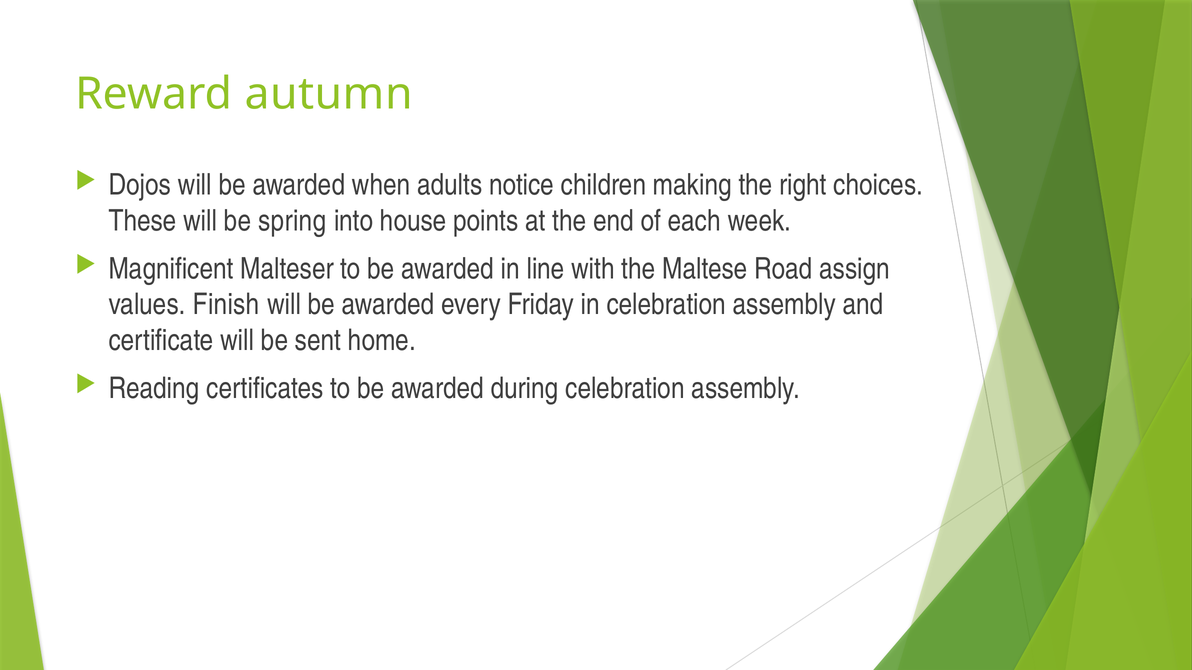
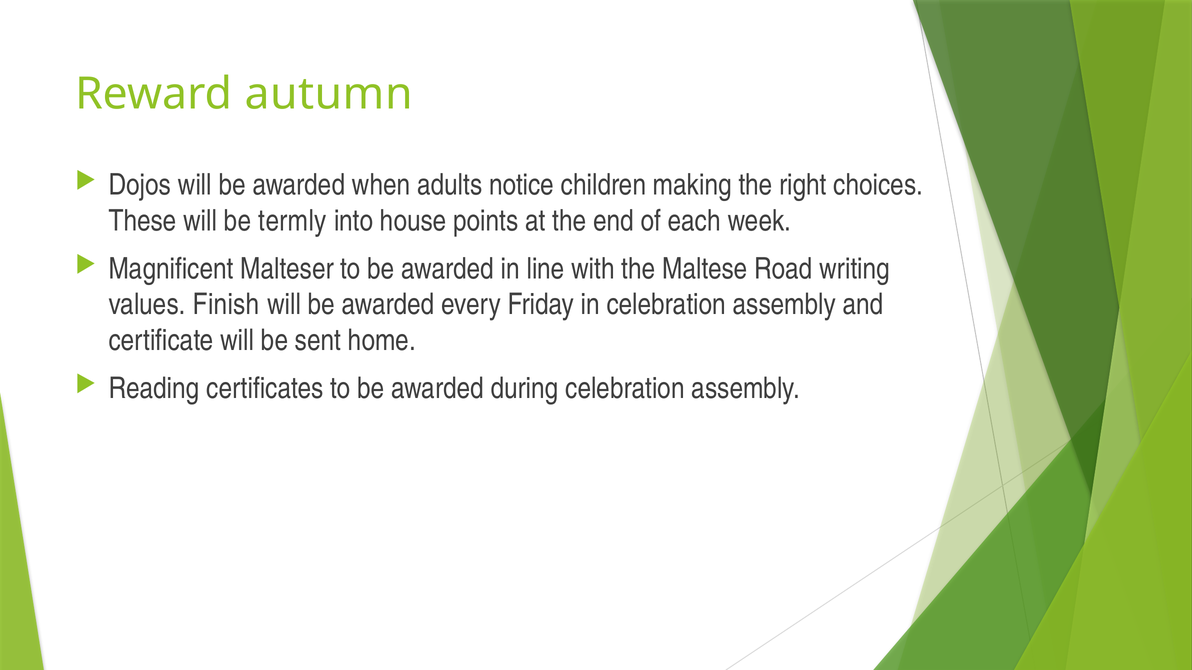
spring: spring -> termly (292, 221)
assign: assign -> writing (855, 269)
